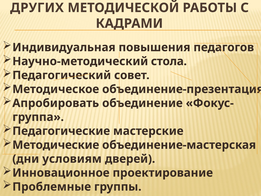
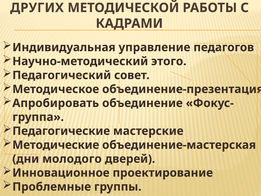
повышения: повышения -> управление (154, 47)
стола: стола -> этого (169, 61)
условиям: условиям -> молодого (72, 159)
